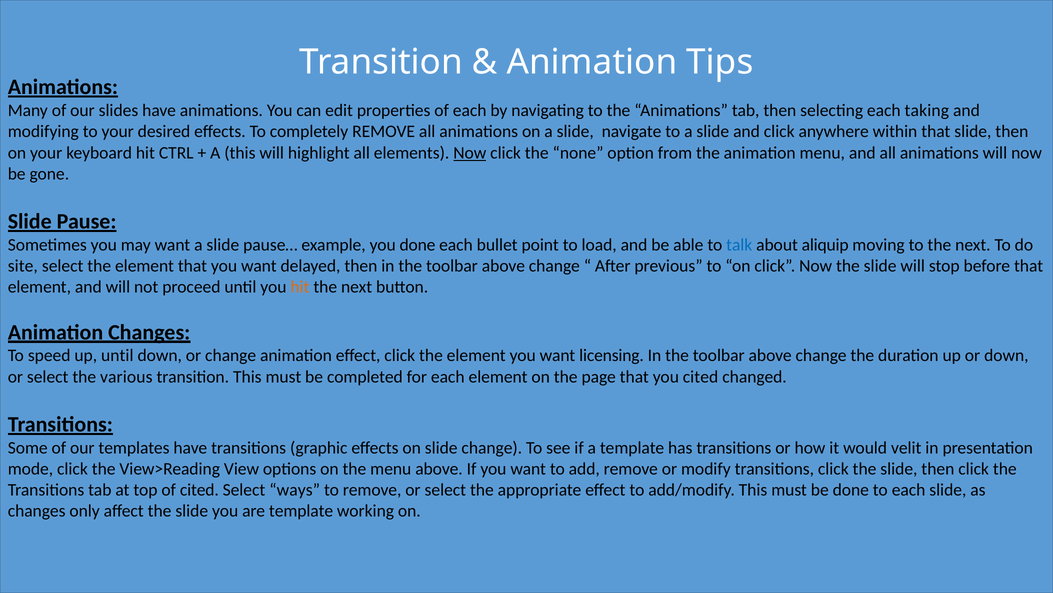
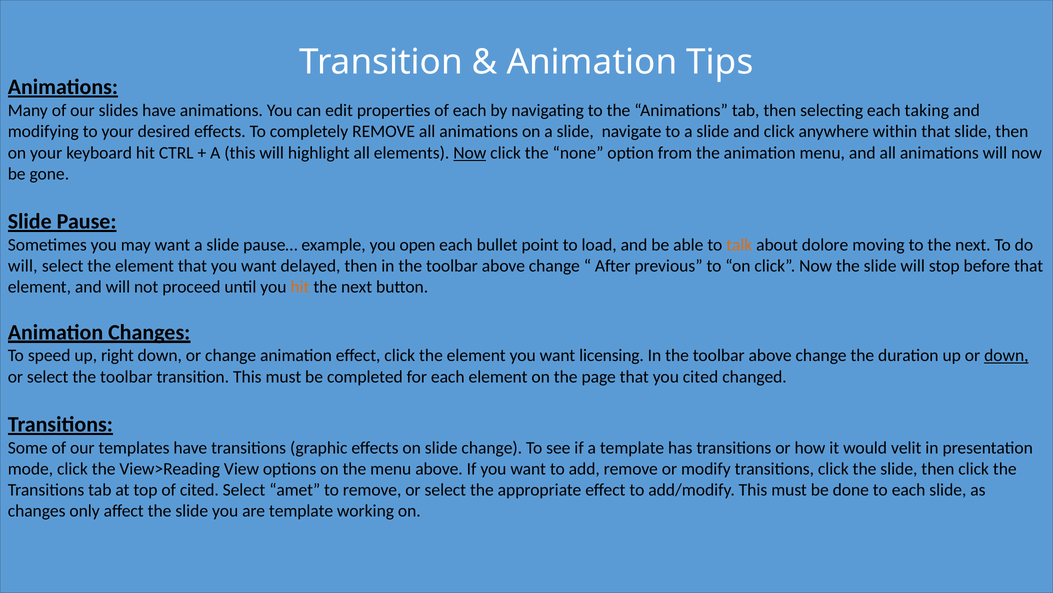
you done: done -> open (417, 245)
talk colour: blue -> orange (739, 245)
aliquip: aliquip -> dolore (825, 245)
site: site -> will (23, 266)
up until: until -> right (117, 355)
down underline: none -> present (1006, 355)
select the various: various -> toolbar (126, 376)
ways: ways -> amet (295, 489)
